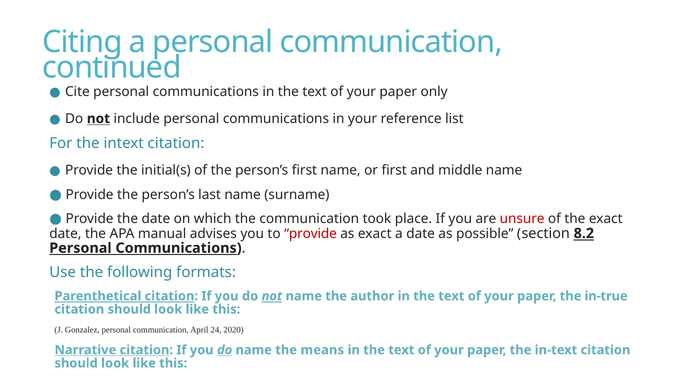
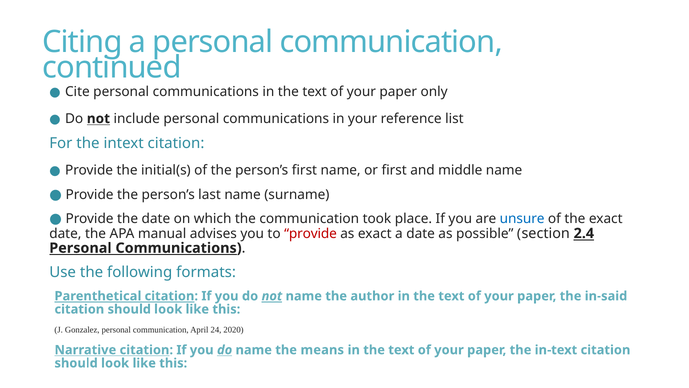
unsure colour: red -> blue (522, 219)
8.2: 8.2 -> 2.4 (584, 233)
in-true: in-true -> in-said (606, 296)
